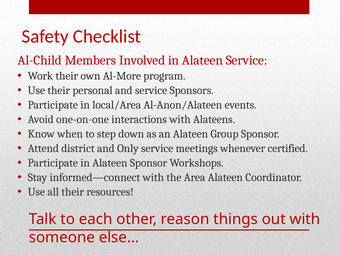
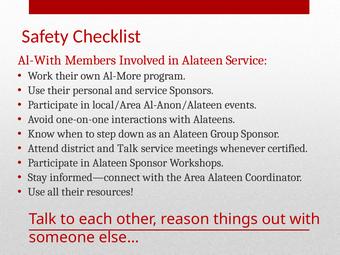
Al-Child: Al-Child -> Al-With (40, 60)
and Only: Only -> Talk (128, 148)
